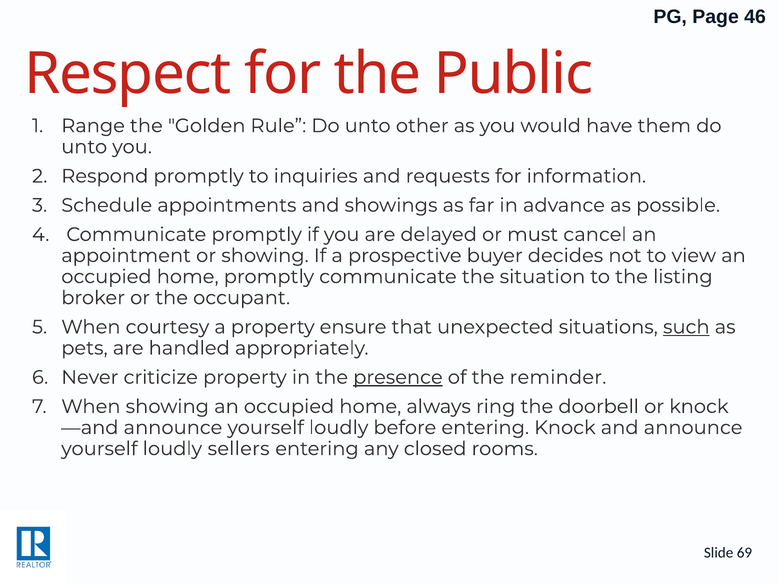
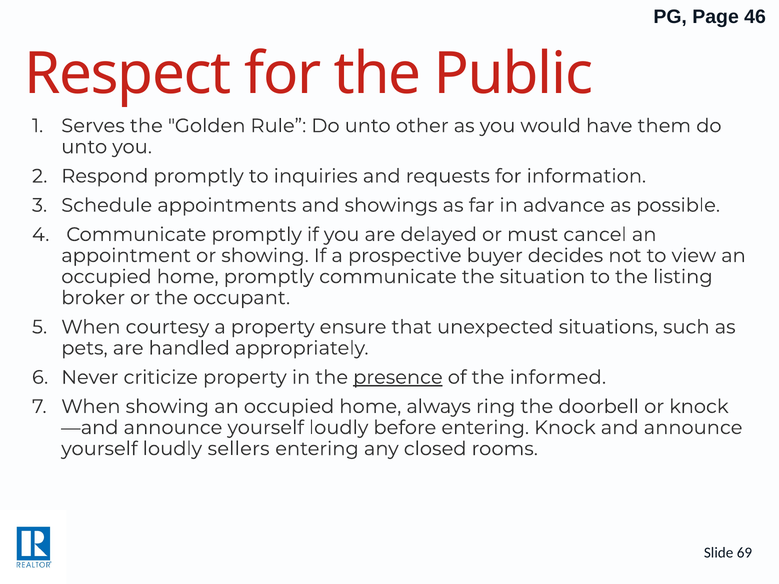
Range: Range -> Serves (93, 126)
such underline: present -> none (686, 327)
reminder: reminder -> informed (558, 377)
